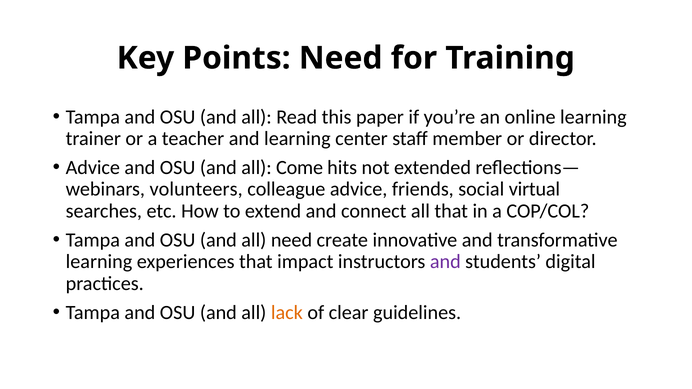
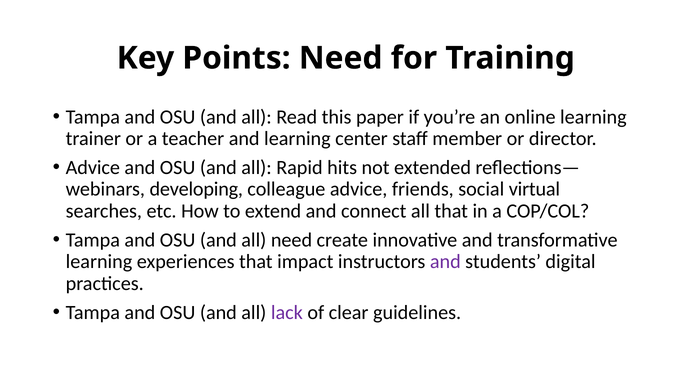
Come: Come -> Rapid (299, 168)
volunteers: volunteers -> developing (196, 189)
lack colour: orange -> purple (287, 313)
